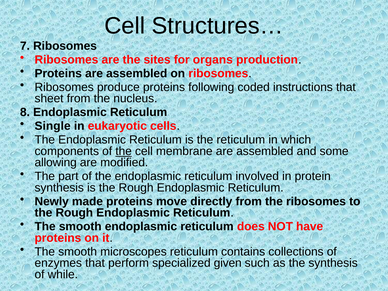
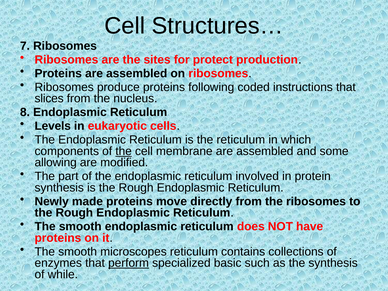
organs: organs -> protect (213, 60)
sheet: sheet -> slices (49, 99)
Single: Single -> Levels (53, 126)
perform underline: none -> present (129, 263)
given: given -> basic (228, 263)
